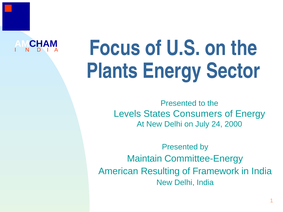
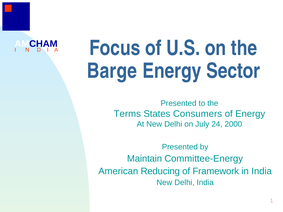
Plants: Plants -> Barge (112, 71)
Levels: Levels -> Terms (127, 114)
Resulting: Resulting -> Reducing (160, 171)
